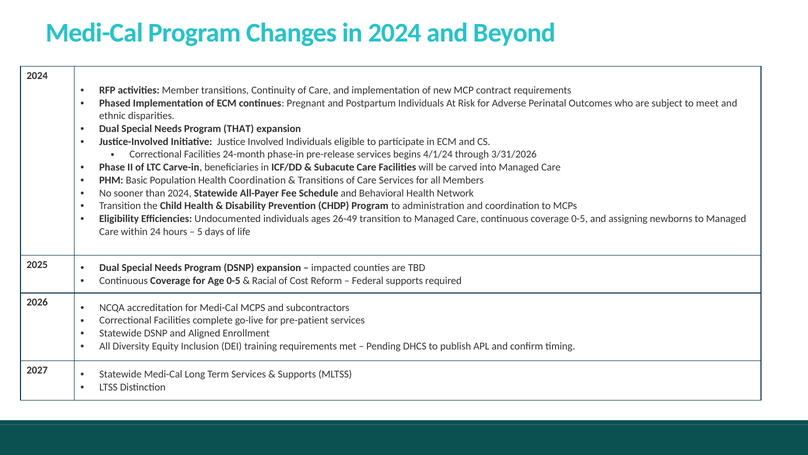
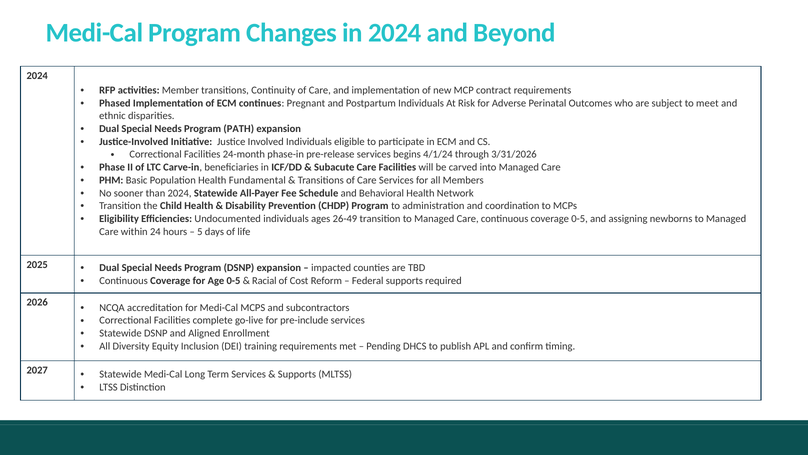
THAT: THAT -> PATH (239, 129)
Health Coordination: Coordination -> Fundamental (257, 180)
pre-patient: pre-patient -> pre-include (304, 320)
